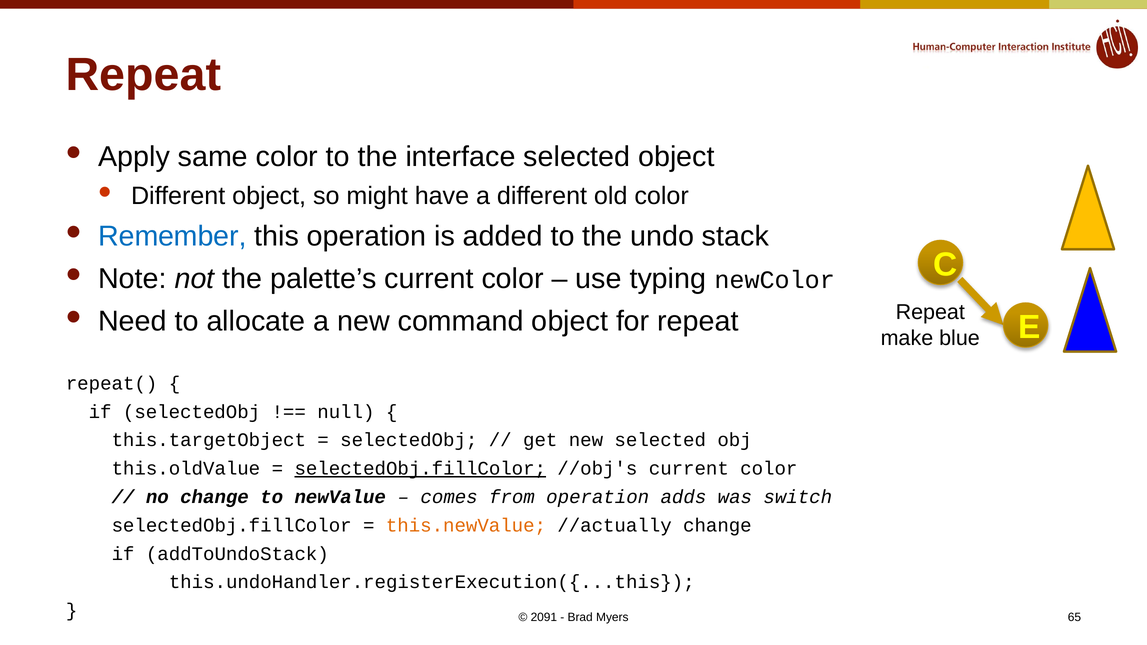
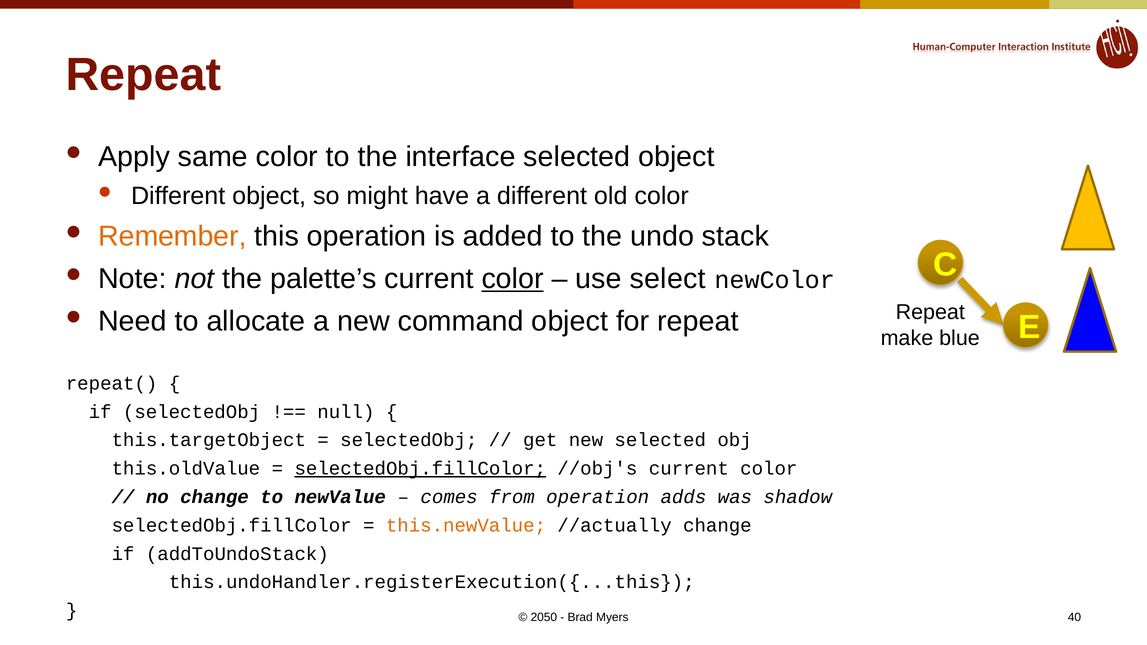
Remember colour: blue -> orange (172, 236)
color underline: none -> present (513, 279)
typing: typing -> select (668, 279)
switch: switch -> shadow (798, 497)
2091: 2091 -> 2050 (544, 617)
65: 65 -> 40 (1074, 617)
